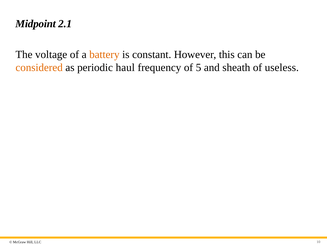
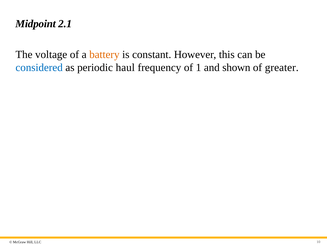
considered colour: orange -> blue (39, 68)
5: 5 -> 1 (198, 68)
sheath: sheath -> shown (236, 68)
useless: useless -> greater (282, 68)
